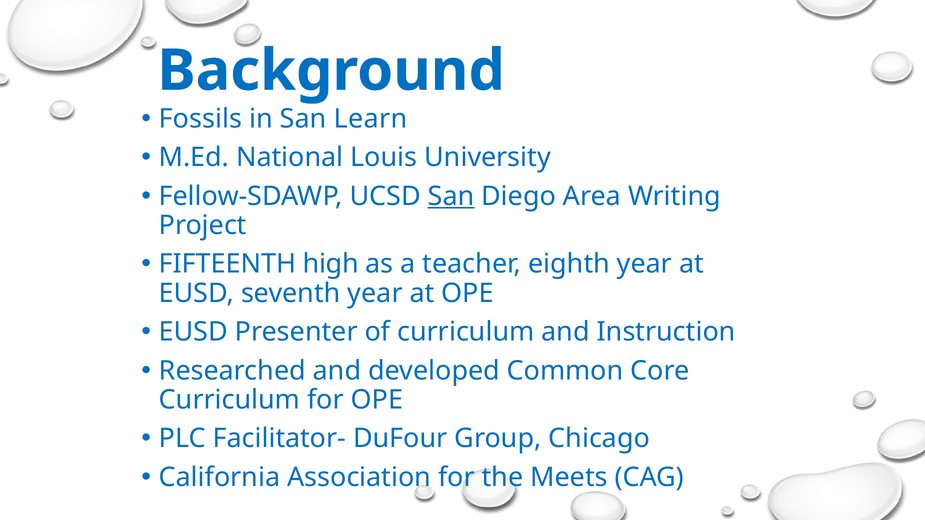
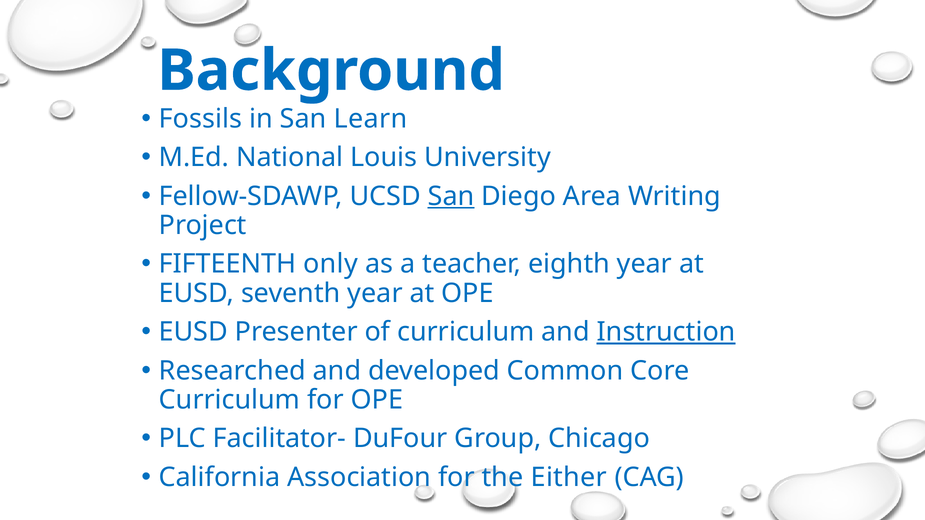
high: high -> only (331, 264)
Instruction underline: none -> present (666, 332)
Meets: Meets -> Either (569, 478)
